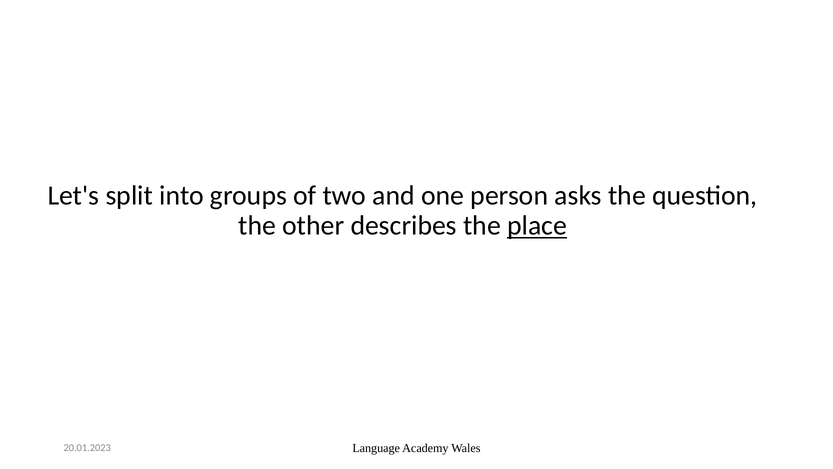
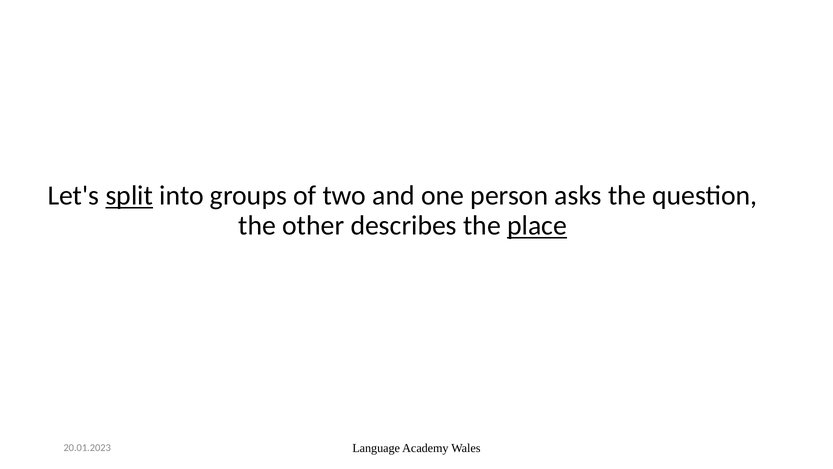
split underline: none -> present (129, 195)
